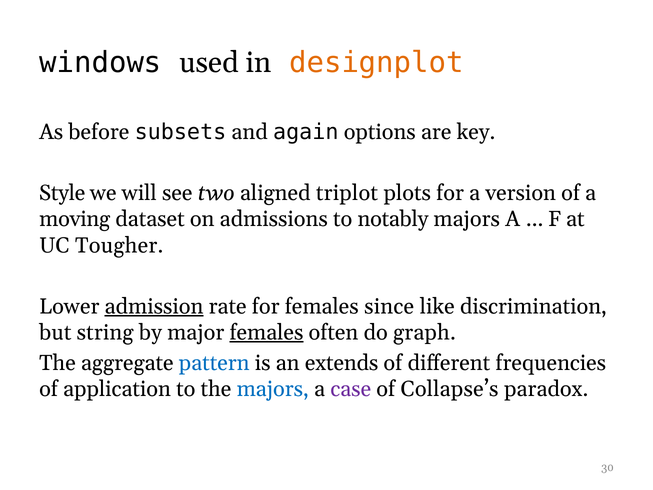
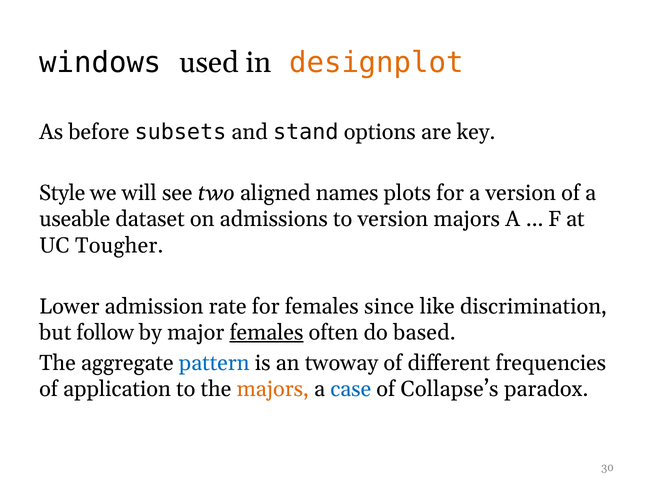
again: again -> stand (306, 132)
triplot: triplot -> names (347, 193)
moving: moving -> useable (75, 219)
to notably: notably -> version (393, 219)
admission underline: present -> none (154, 306)
string: string -> follow (105, 332)
graph: graph -> based (424, 332)
extends: extends -> twoway (342, 363)
majors colour: blue -> orange (273, 389)
case colour: purple -> blue (351, 389)
